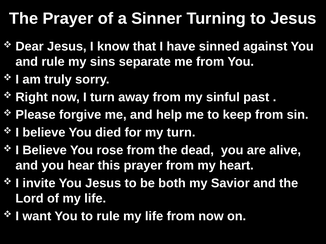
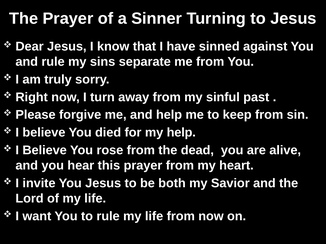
my turn: turn -> help (181, 133)
